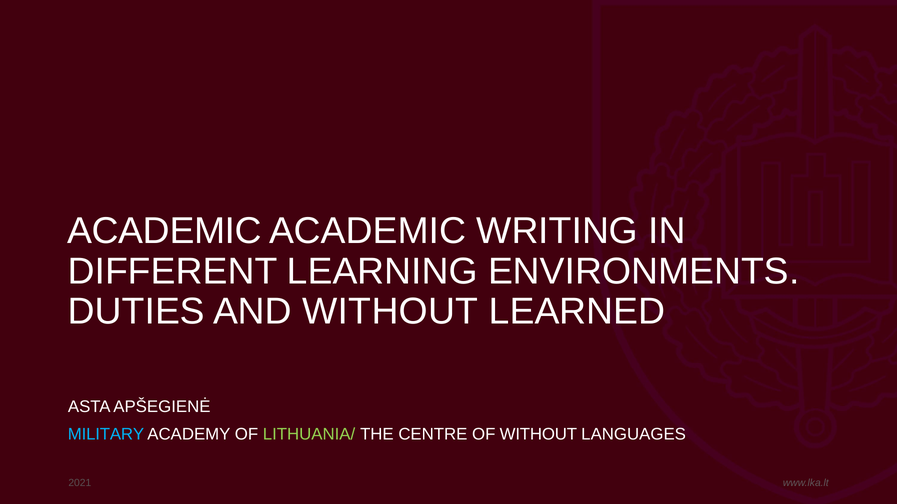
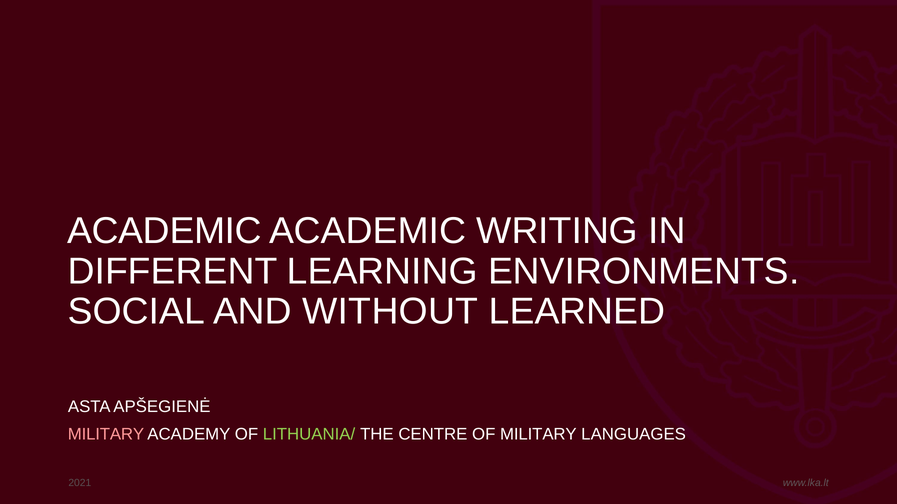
DUTIES: DUTIES -> SOCIAL (136, 312)
MILITARY colour: light blue -> pink (106, 435)
OF WITHOUT: WITHOUT -> MILITARY (538, 435)
